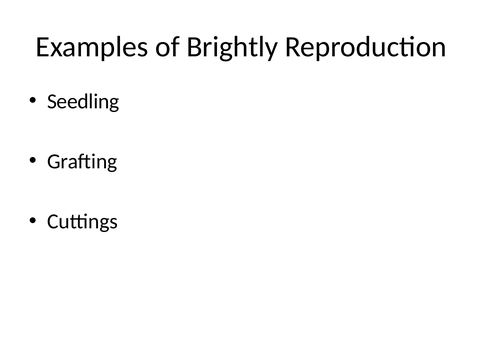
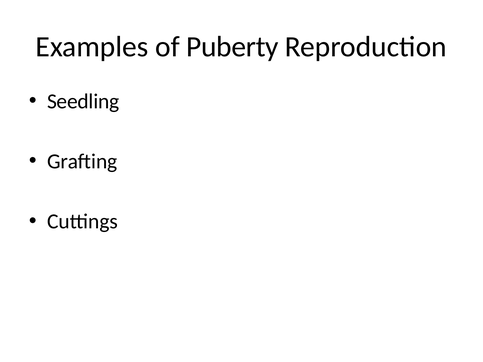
Brightly: Brightly -> Puberty (232, 47)
